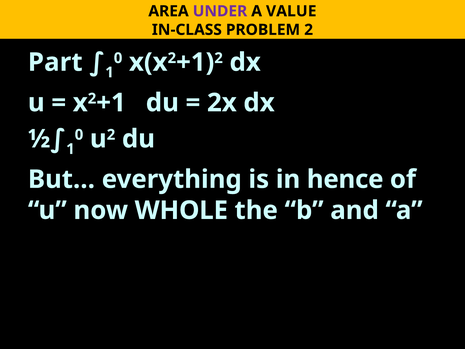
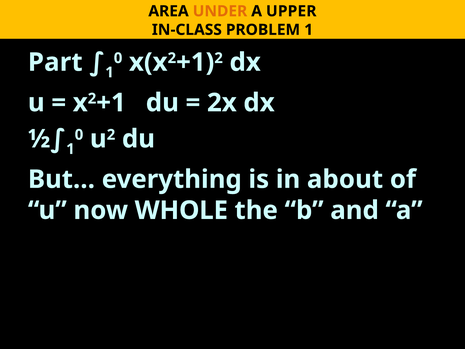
UNDER colour: purple -> orange (220, 11)
VALUE: VALUE -> UPPER (291, 11)
PROBLEM 2: 2 -> 1 (309, 30)
hence: hence -> about (345, 179)
